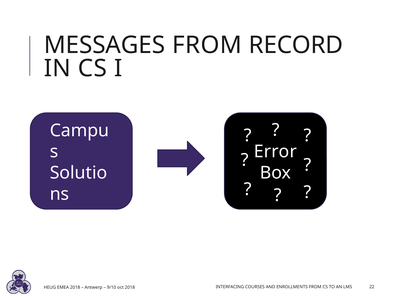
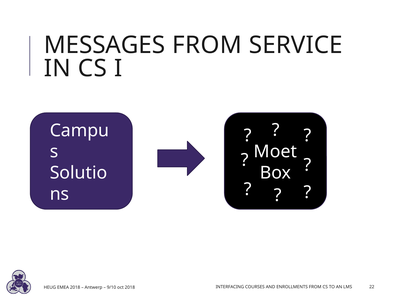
RECORD: RECORD -> SERVICE (296, 45)
Error: Error -> Moet (275, 152)
